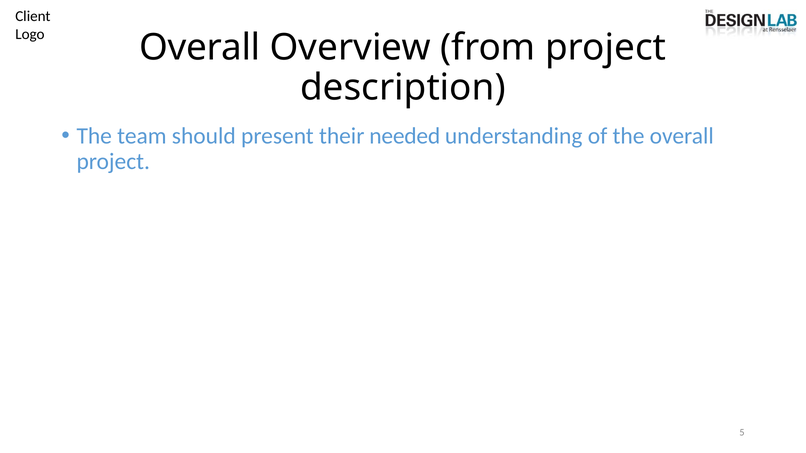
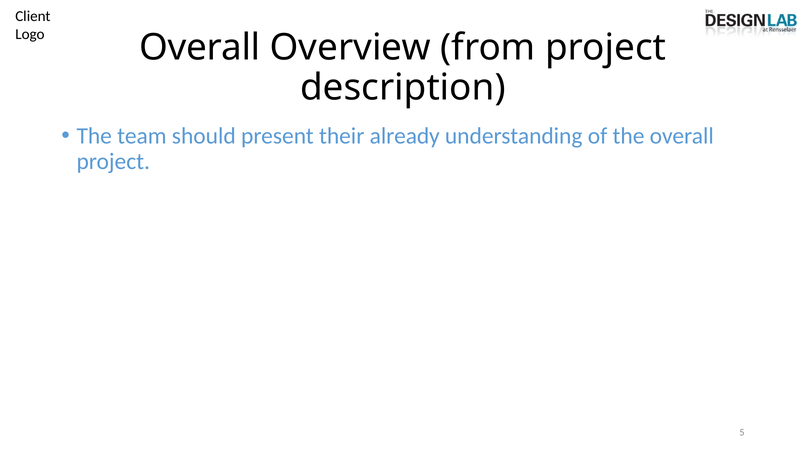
needed: needed -> already (405, 136)
